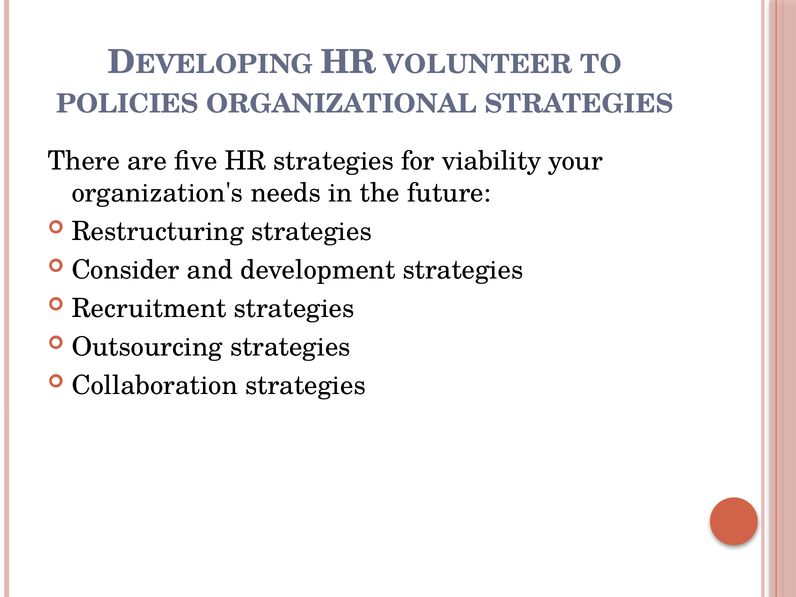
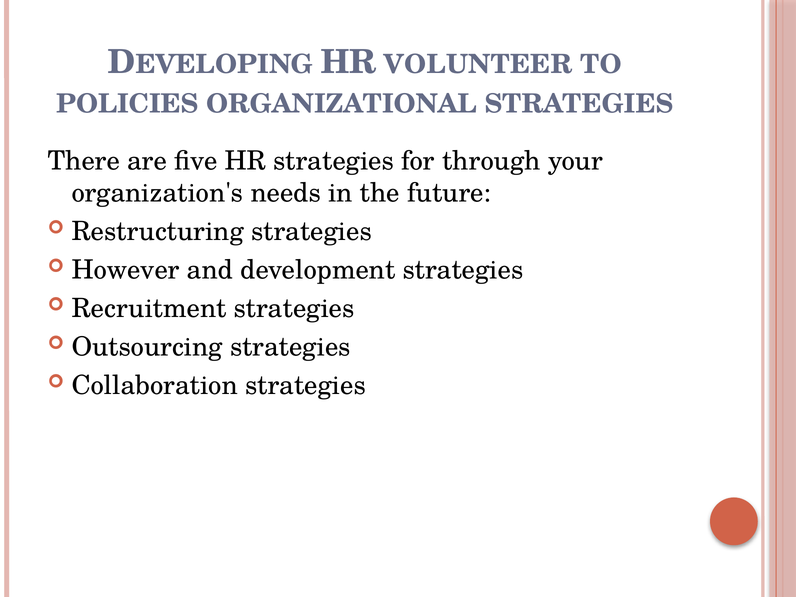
viability: viability -> through (491, 161)
Consider: Consider -> However (126, 270)
